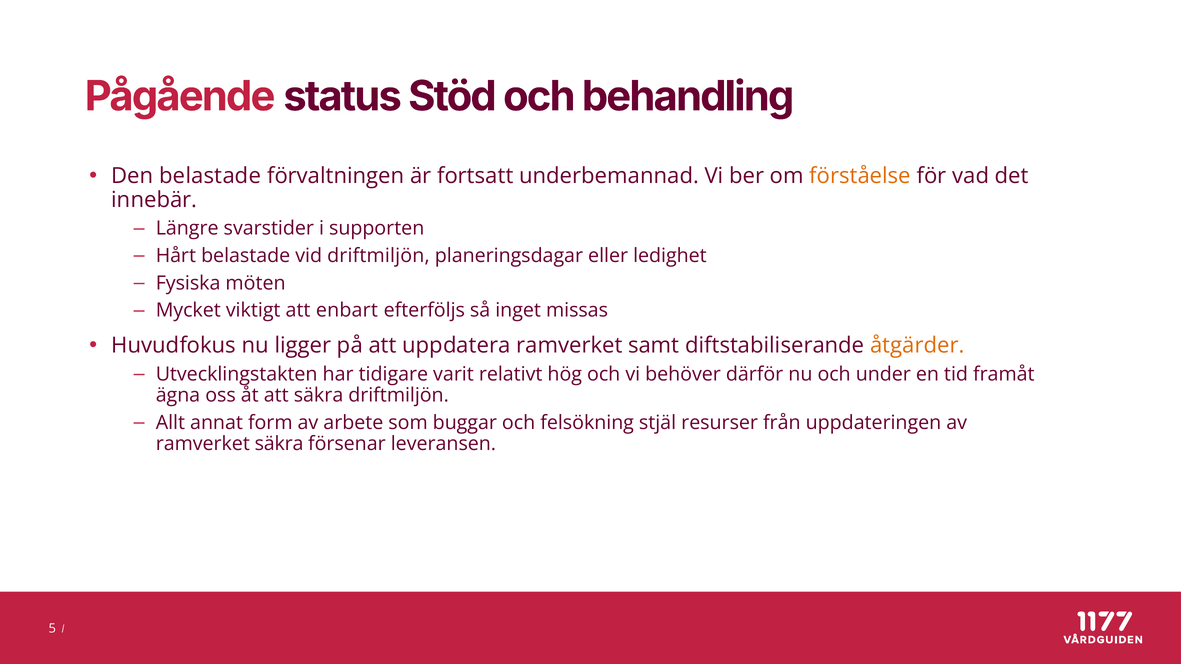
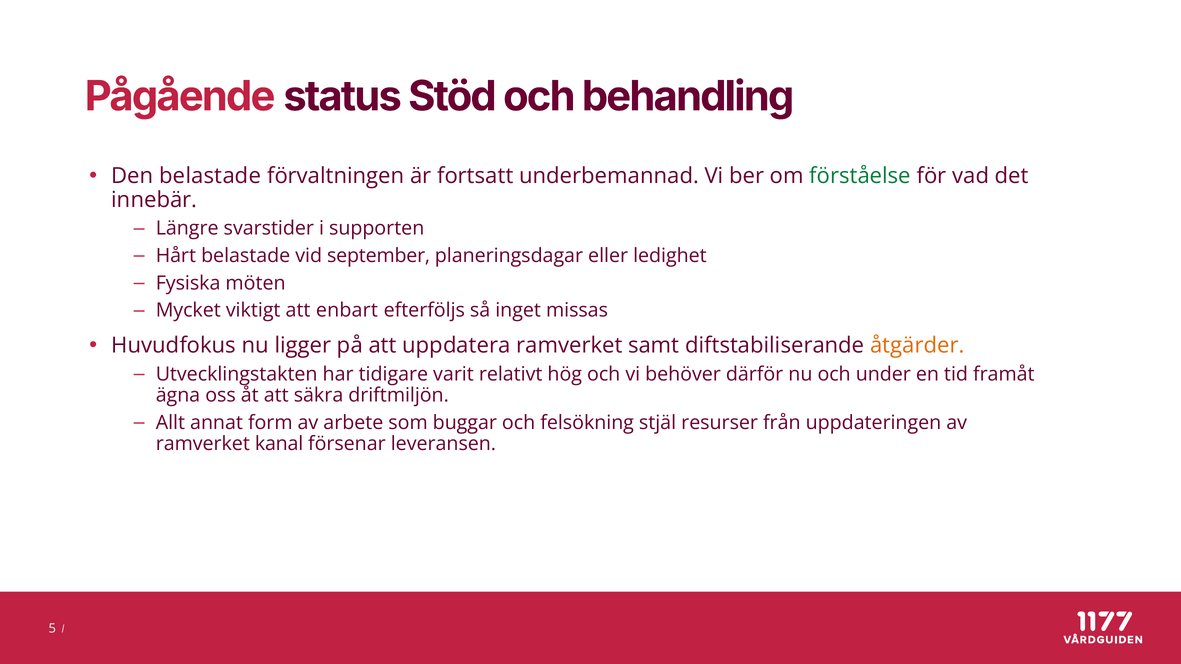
förståelse colour: orange -> green (860, 176)
vid driftmiljön: driftmiljön -> september (379, 256)
ramverket säkra: säkra -> kanal (279, 444)
